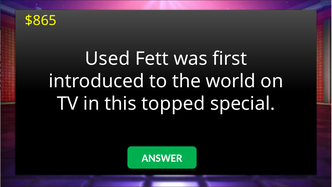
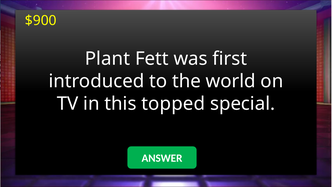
$865: $865 -> $900 (41, 20)
Used: Used -> Plant (107, 59)
